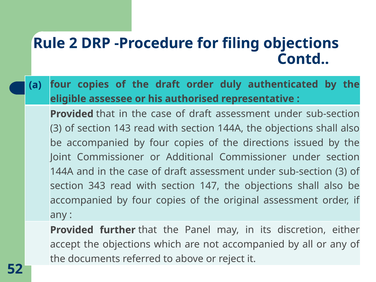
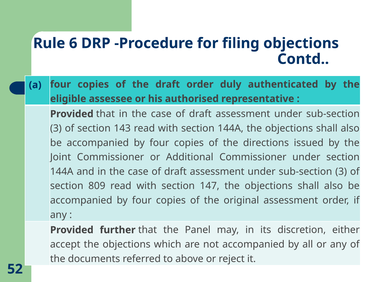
2: 2 -> 6 (73, 43)
343: 343 -> 809 (97, 186)
